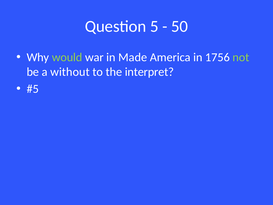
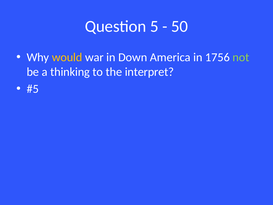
would colour: light green -> yellow (67, 57)
Made: Made -> Down (133, 57)
without: without -> thinking (70, 72)
